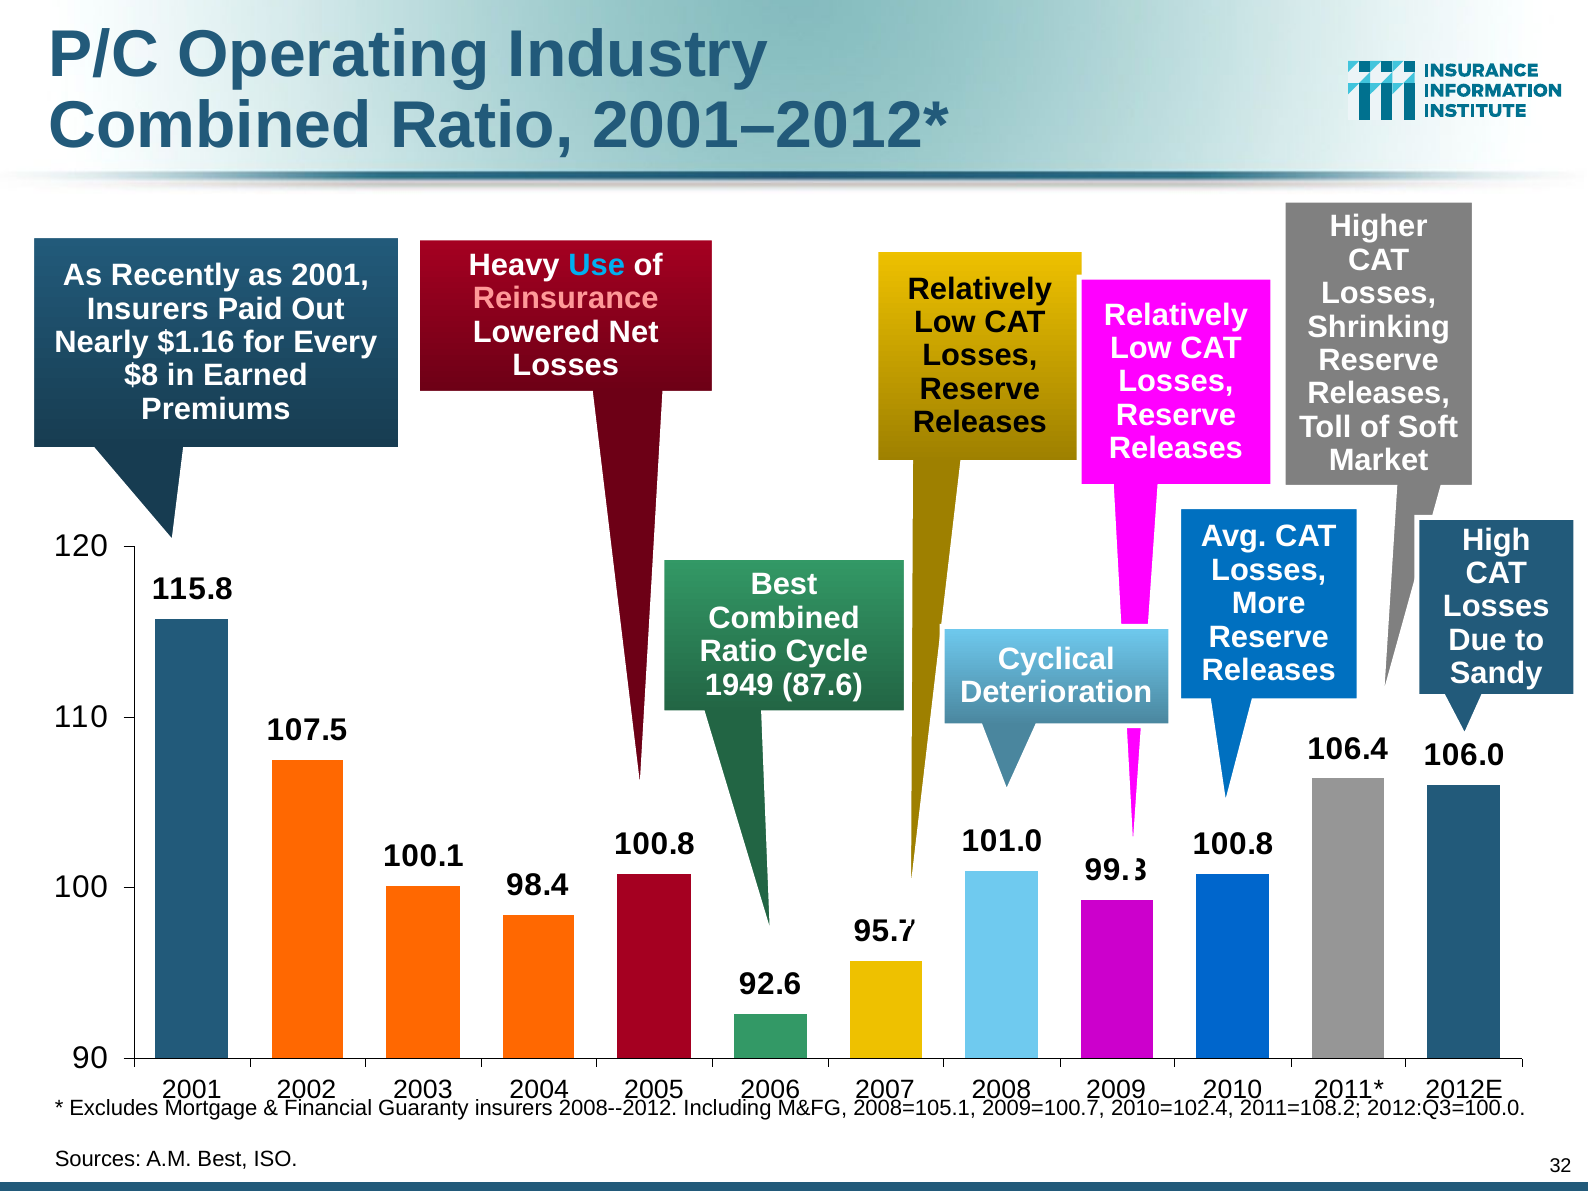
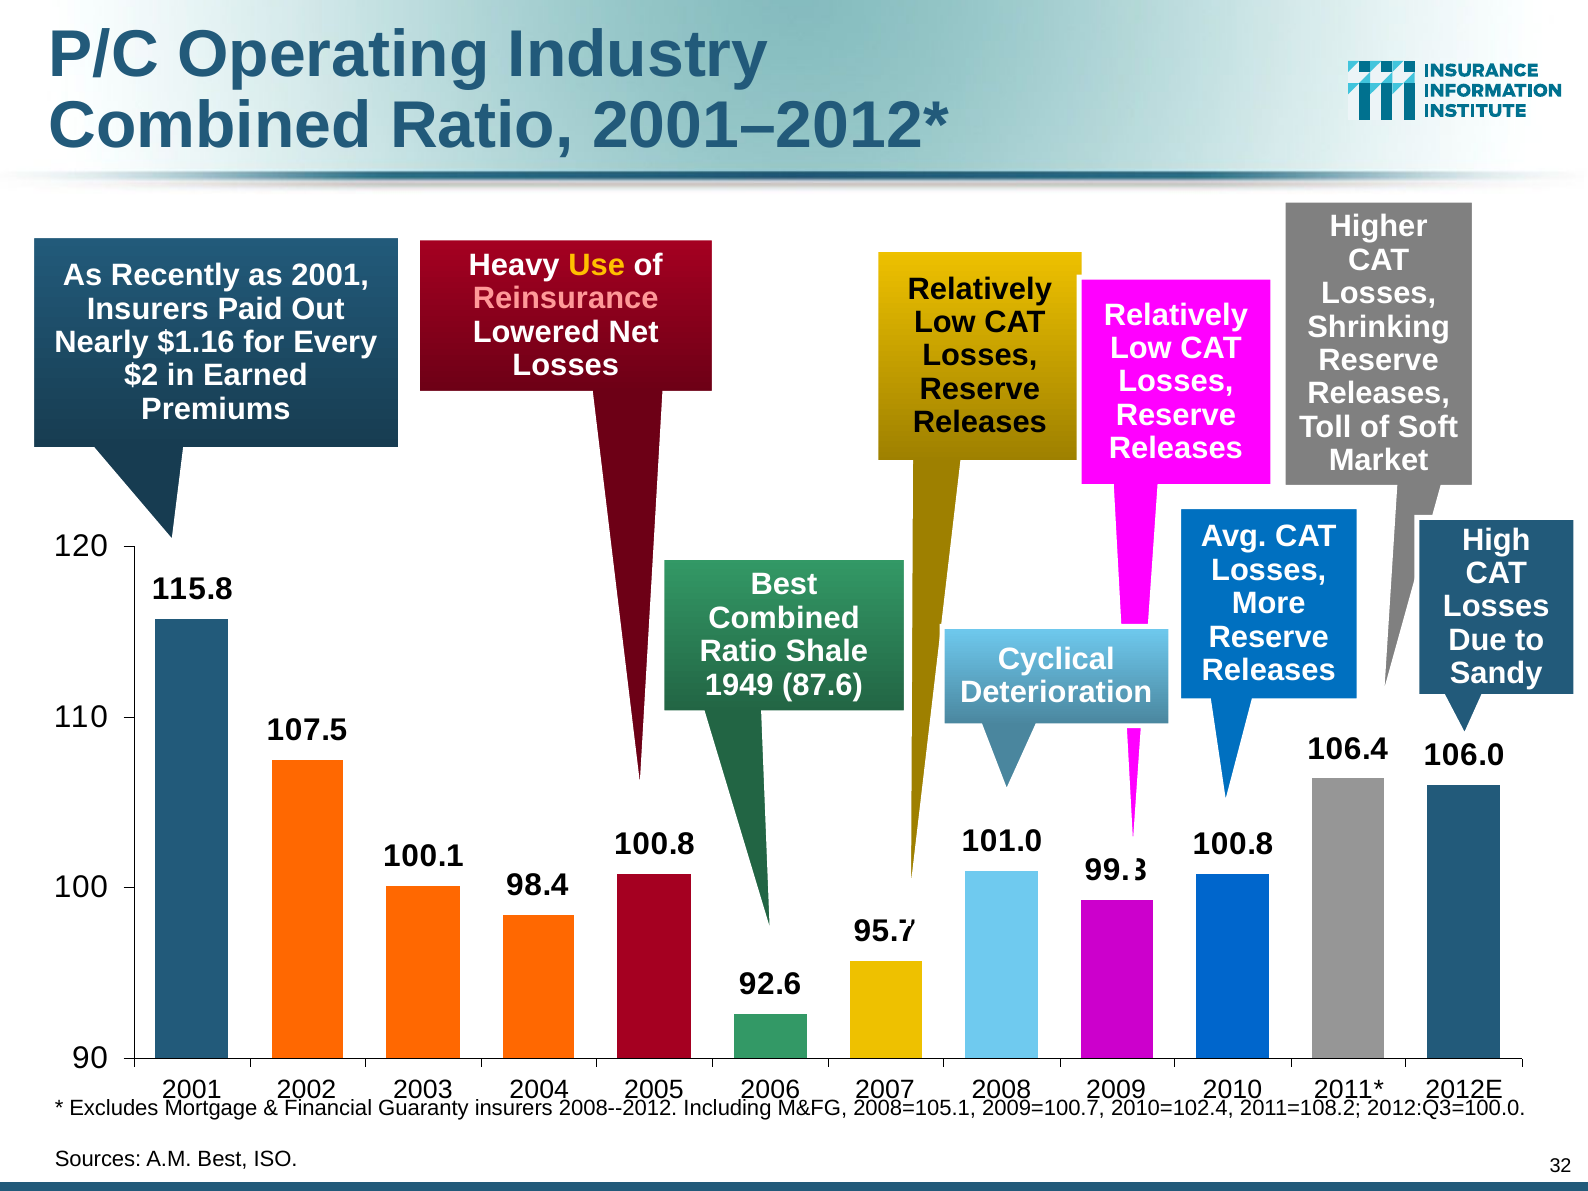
Use colour: light blue -> yellow (597, 265)
$8: $8 -> $2 (141, 376)
Cycle: Cycle -> Shale (827, 652)
